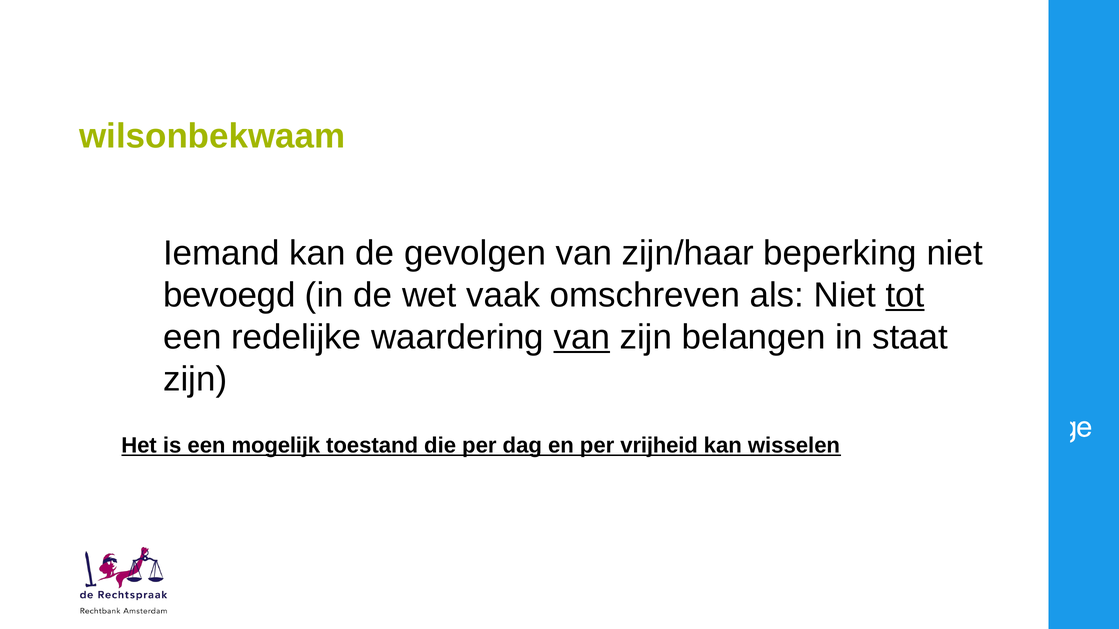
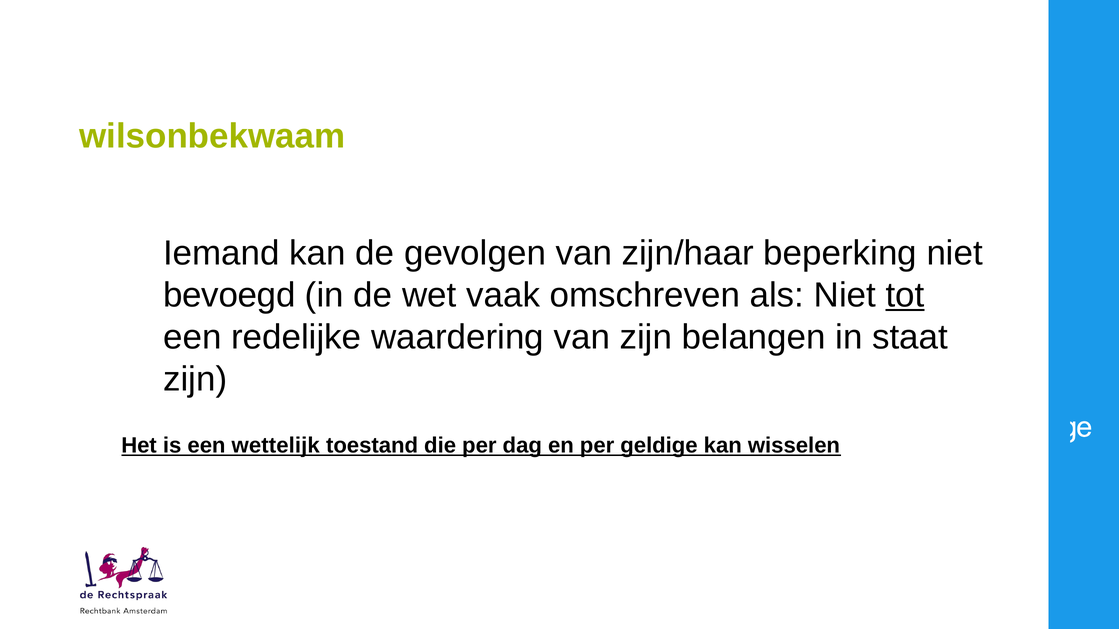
van underline: present -> none (582, 337)
mogelijk: mogelijk -> wettelijk (276, 446)
vrijheid: vrijheid -> geldige (659, 446)
